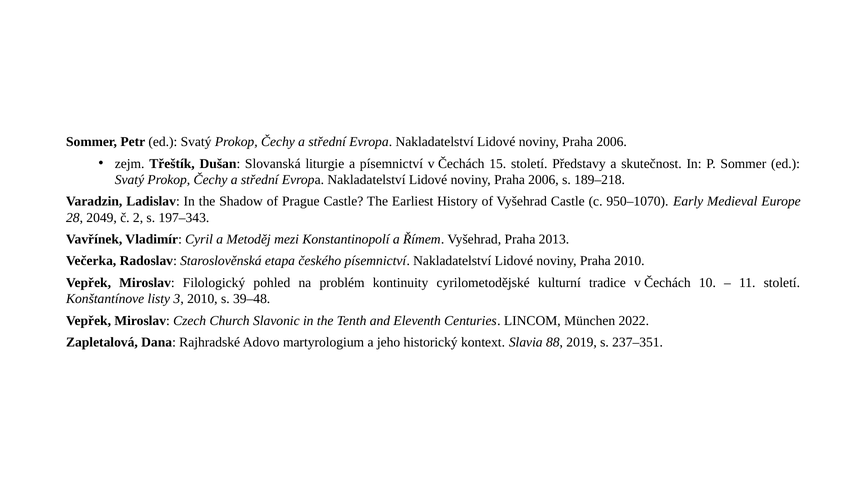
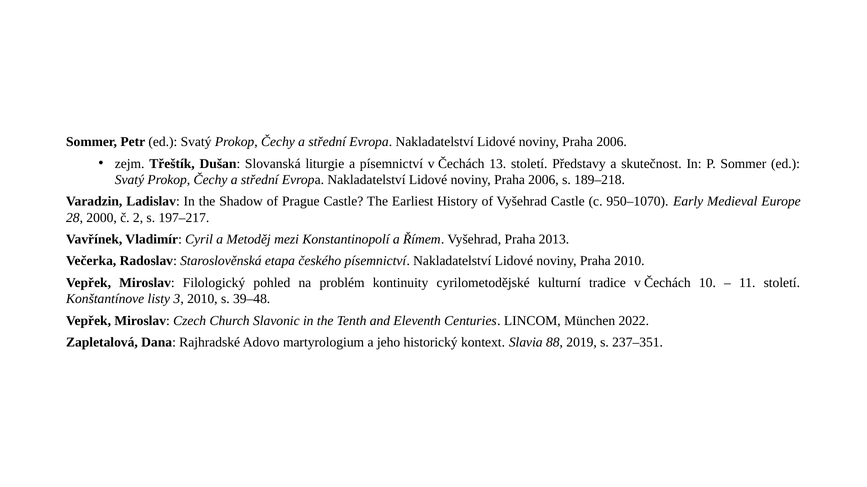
15: 15 -> 13 (498, 164)
2049: 2049 -> 2000 (102, 218)
197–343: 197–343 -> 197–217 (184, 218)
